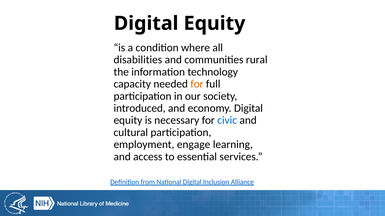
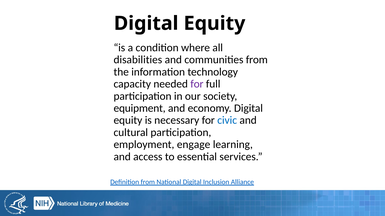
communities rural: rural -> from (257, 60)
for colour: orange -> purple (197, 84)
introduced: introduced -> equipment (140, 108)
